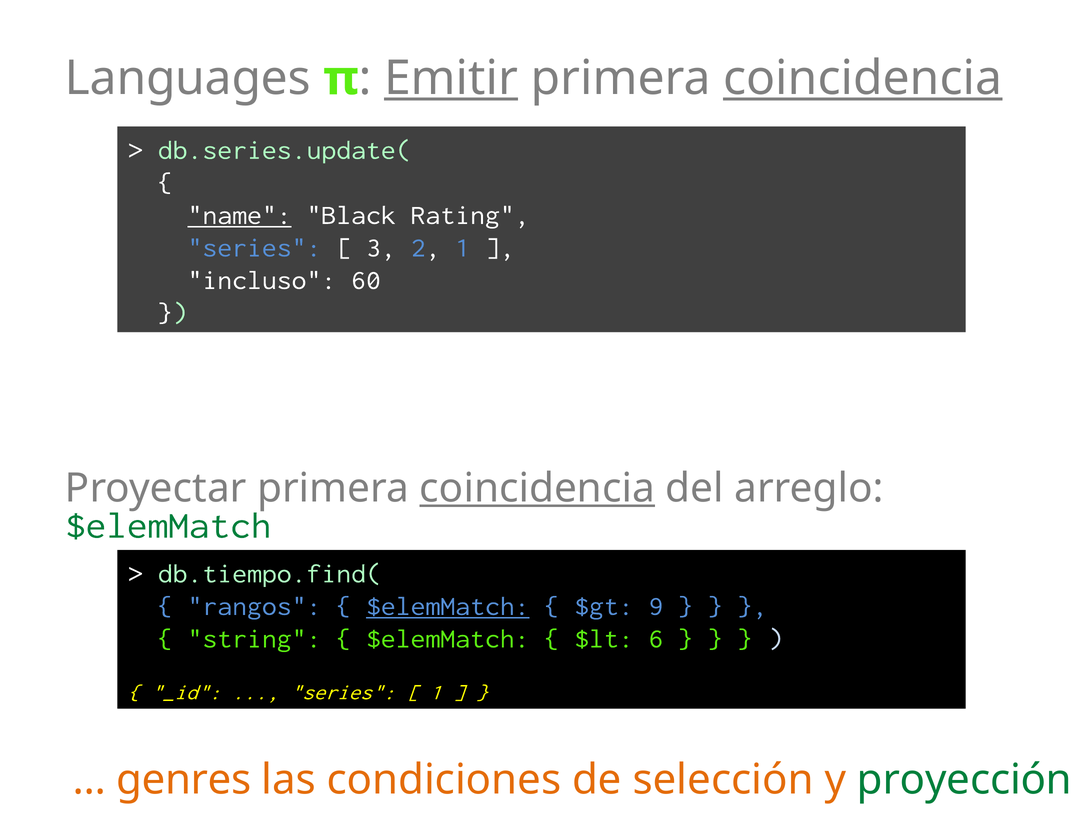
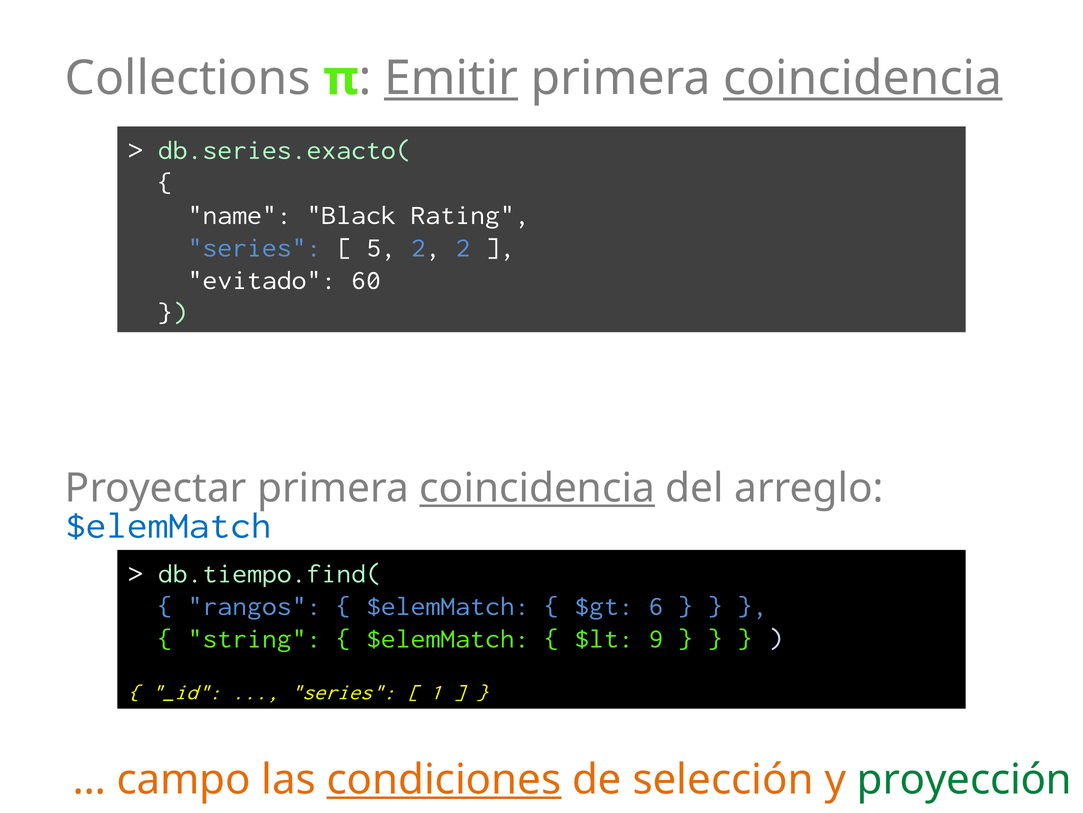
Languages: Languages -> Collections (188, 78)
db.series.update(: db.series.update( -> db.series.exacto( (284, 150)
name underline: present -> none (240, 215)
3: 3 -> 5 (381, 247)
2 1: 1 -> 2 (463, 247)
incluso: incluso -> evitado (262, 280)
$elemMatch colour: green -> blue (168, 525)
$elemMatch underline: present -> none (448, 605)
9: 9 -> 6 (656, 605)
6: 6 -> 9 (656, 638)
genres: genres -> campo (184, 779)
condiciones underline: none -> present (444, 779)
